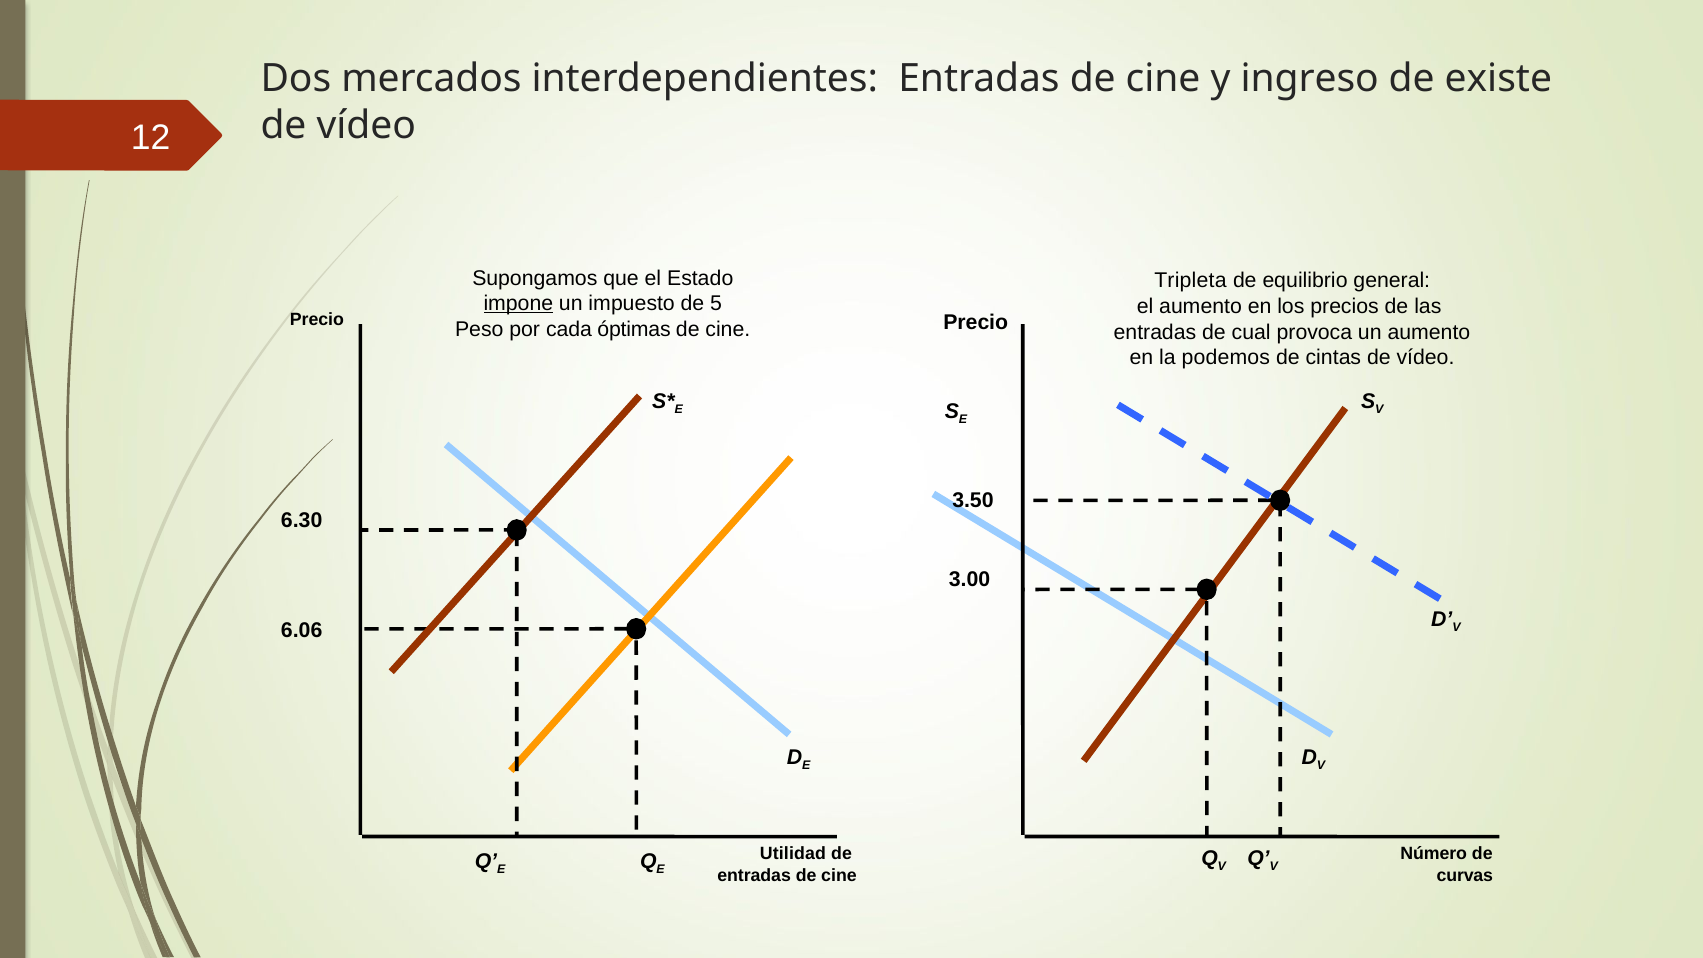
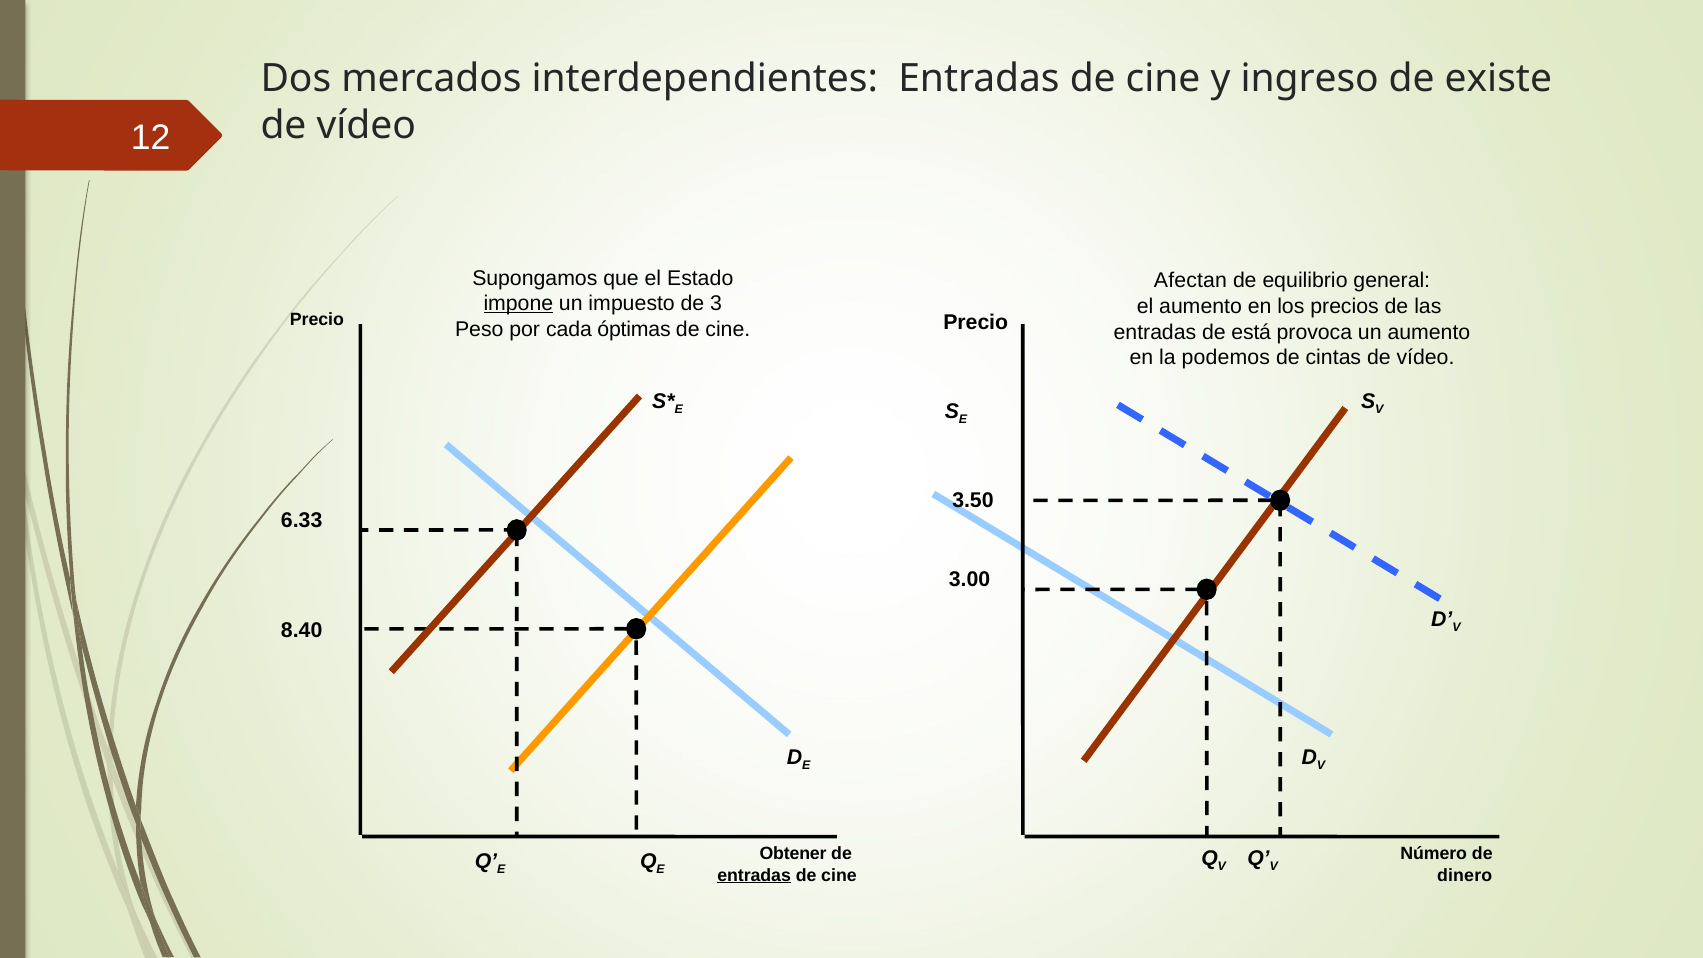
Tripleta: Tripleta -> Afectan (1190, 281)
5: 5 -> 3 (716, 304)
cual: cual -> está (1251, 332)
6.30: 6.30 -> 6.33 (302, 520)
6.06: 6.06 -> 8.40 (302, 631)
Utilidad: Utilidad -> Obtener (793, 854)
entradas underline: none -> present (754, 875)
curvas: curvas -> dinero (1465, 875)
